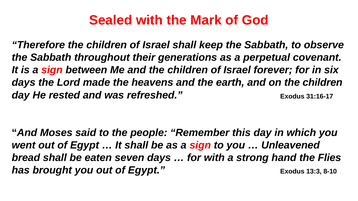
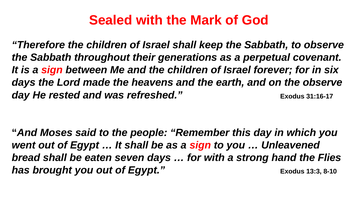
on the children: children -> observe (323, 83)
